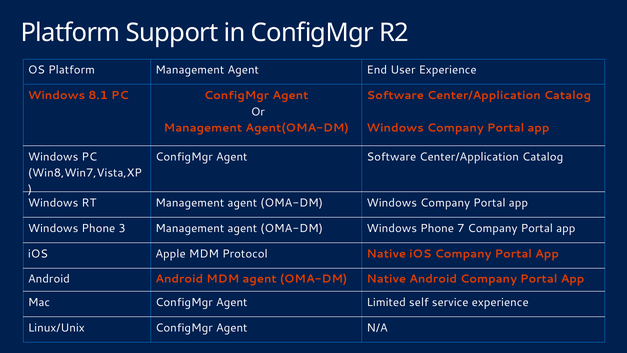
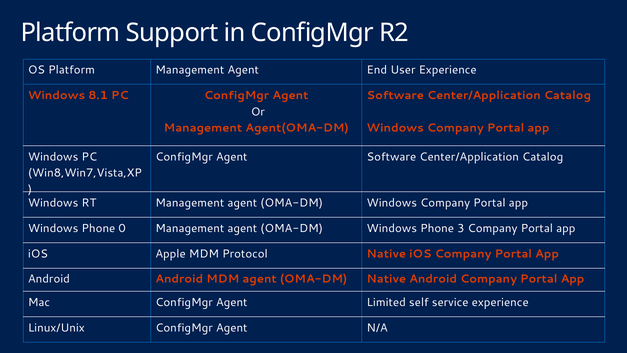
3: 3 -> 0 (122, 228)
7: 7 -> 3 (461, 228)
